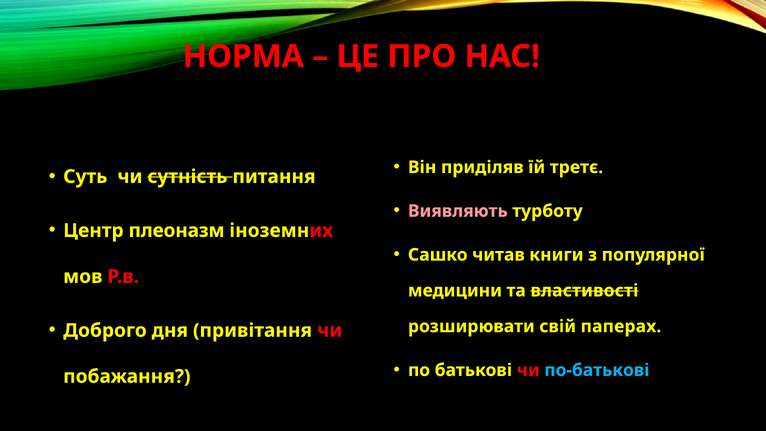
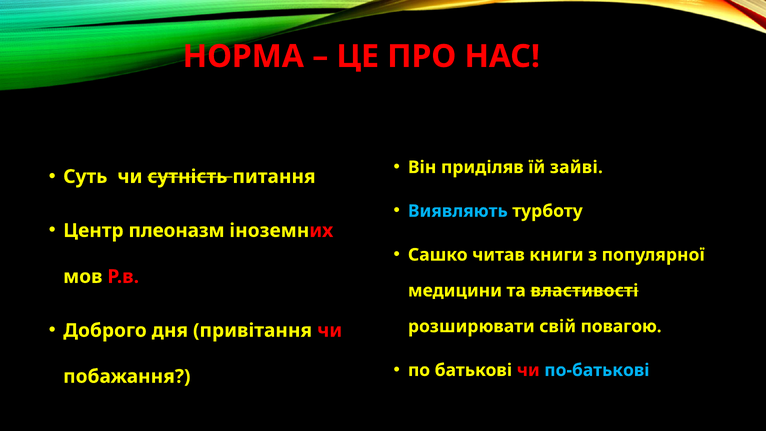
третє: третє -> зайві (576, 167)
Виявляють colour: pink -> light blue (458, 211)
паперах: паперах -> повагою (621, 326)
